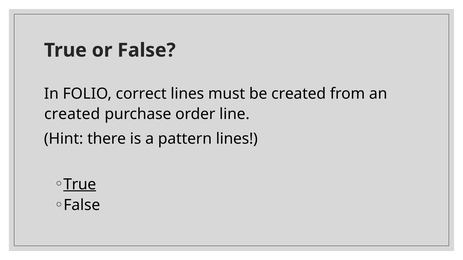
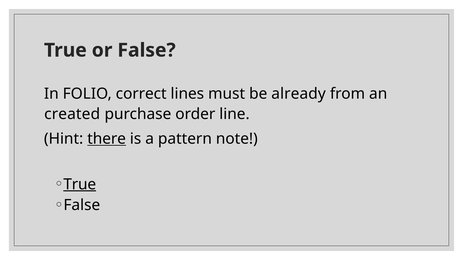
be created: created -> already (299, 94)
there underline: none -> present (107, 139)
pattern lines: lines -> note (237, 139)
